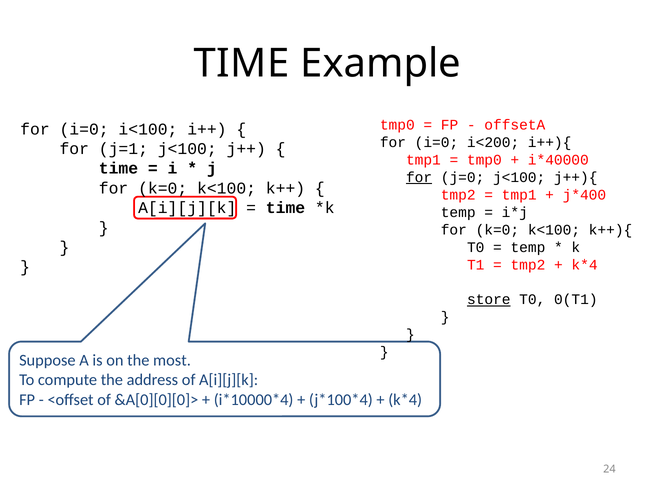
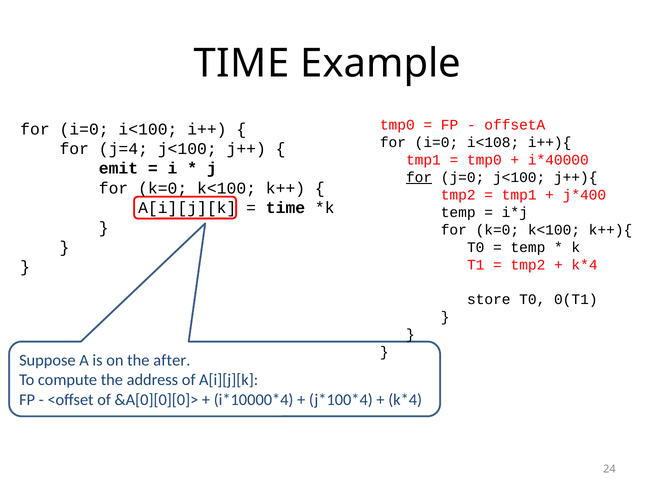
i<200: i<200 -> i<108 (493, 142)
j=1: j=1 -> j=4 (123, 149)
time: time -> emit (118, 168)
store underline: present -> none (489, 299)
most: most -> after (172, 360)
